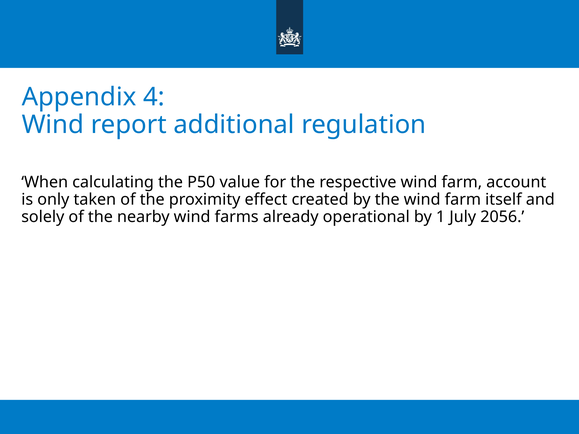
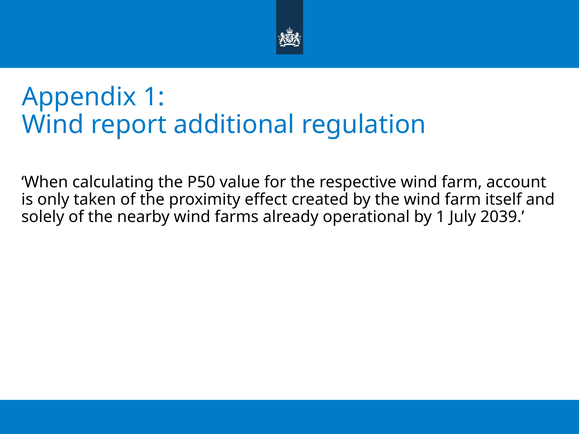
Appendix 4: 4 -> 1 (154, 97)
2056: 2056 -> 2039 (502, 217)
